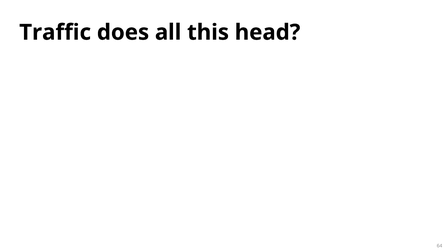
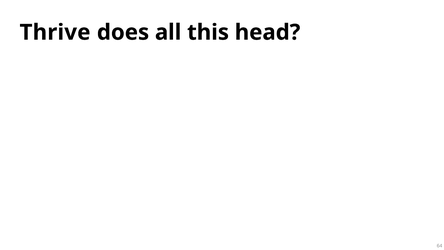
Traffic: Traffic -> Thrive (55, 32)
